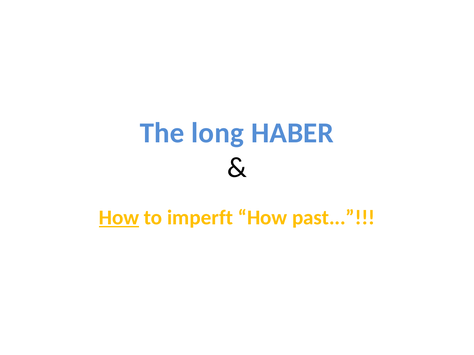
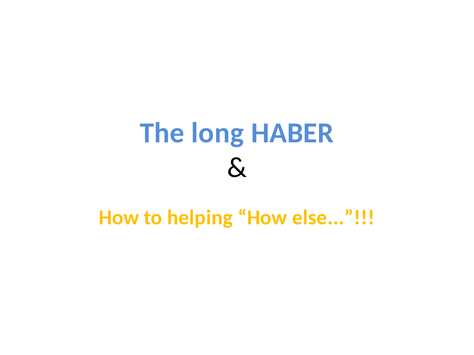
How underline: present -> none (119, 218)
imperft: imperft -> helping (200, 218)
past: past -> else (333, 218)
